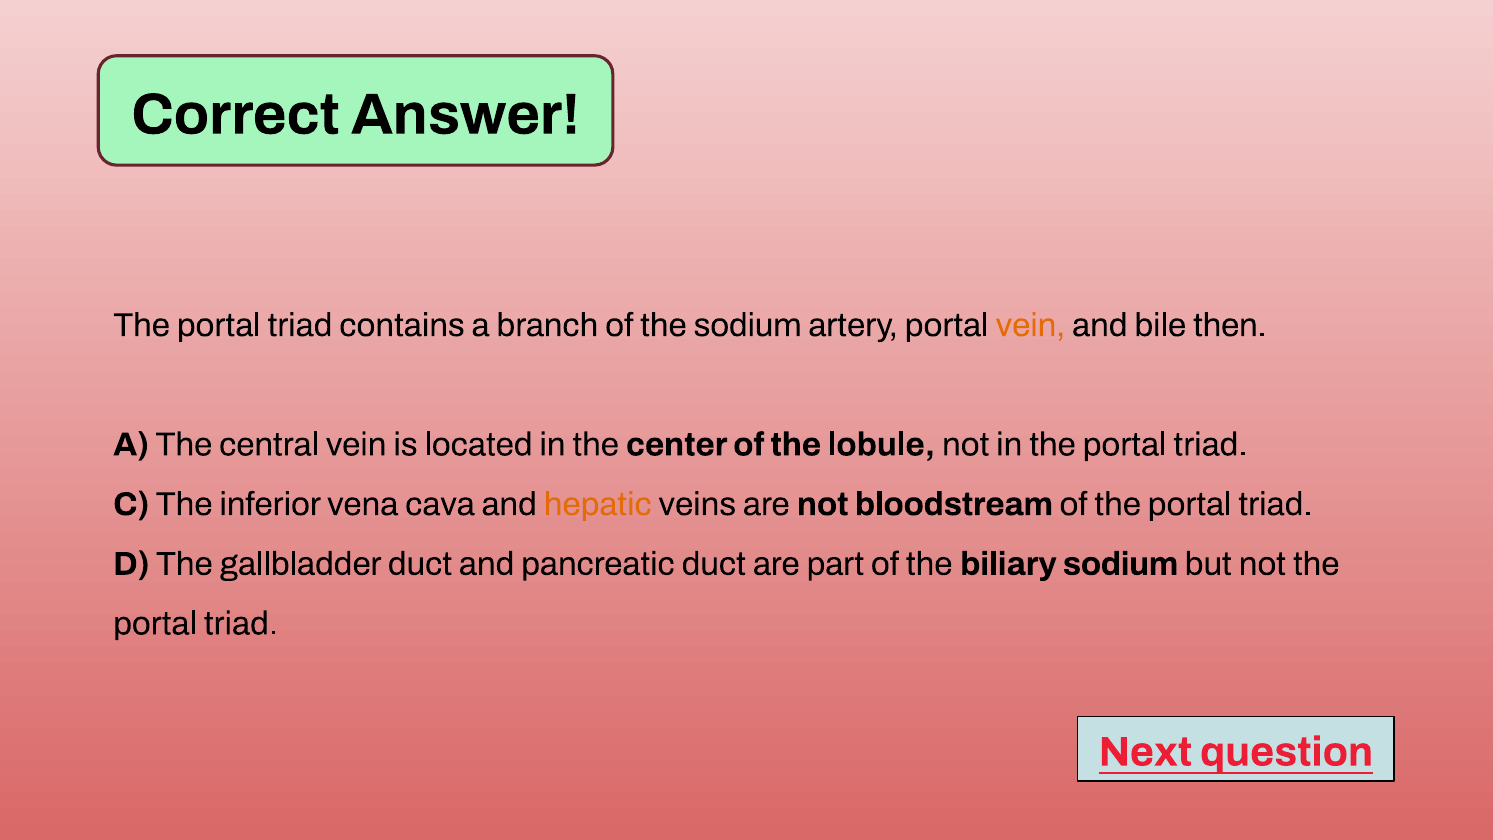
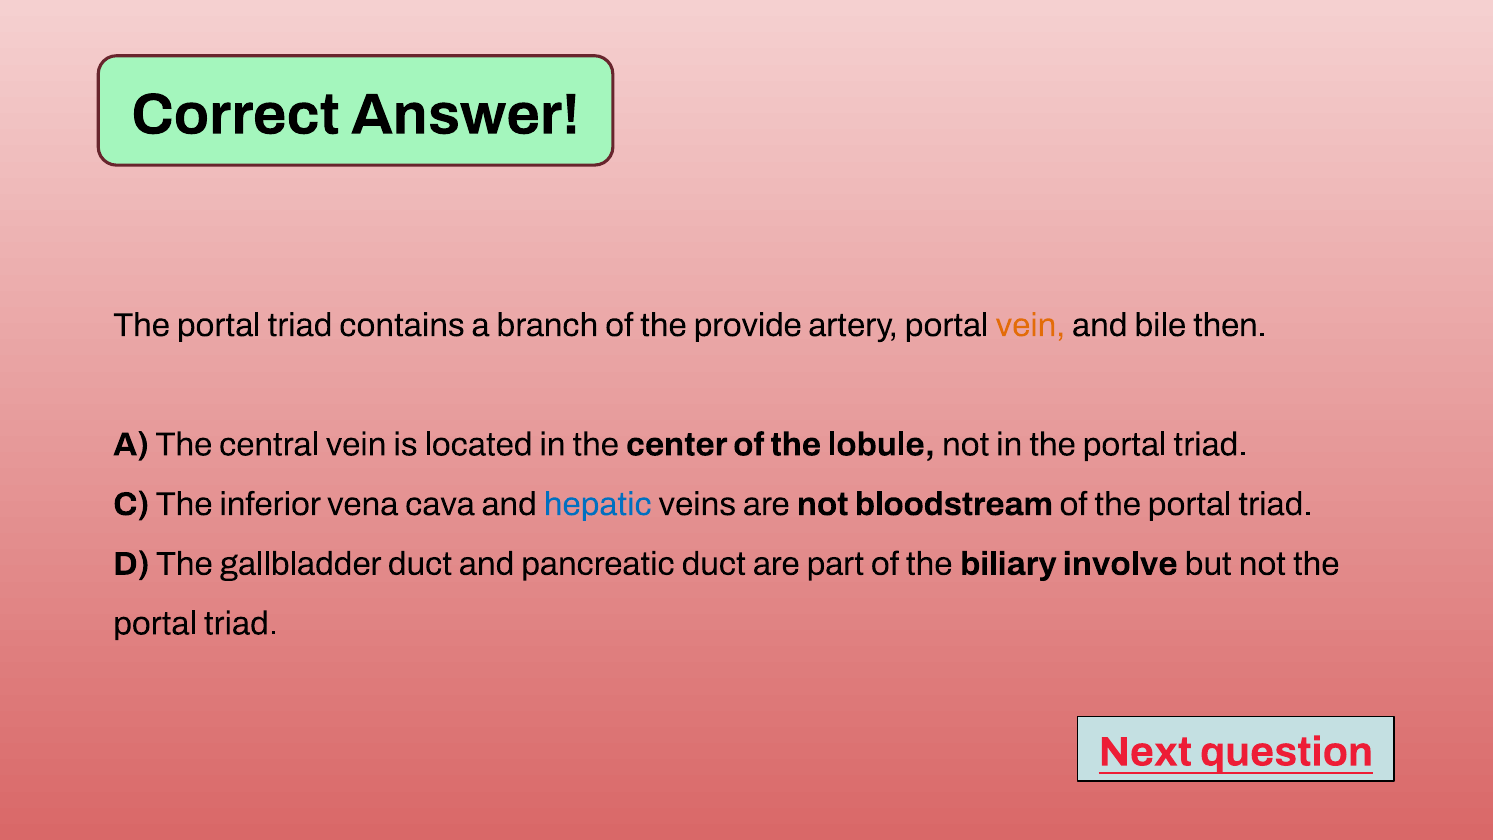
the sodium: sodium -> provide (748, 325)
hepatic colour: orange -> blue (598, 504)
biliary sodium: sodium -> involve (1120, 564)
